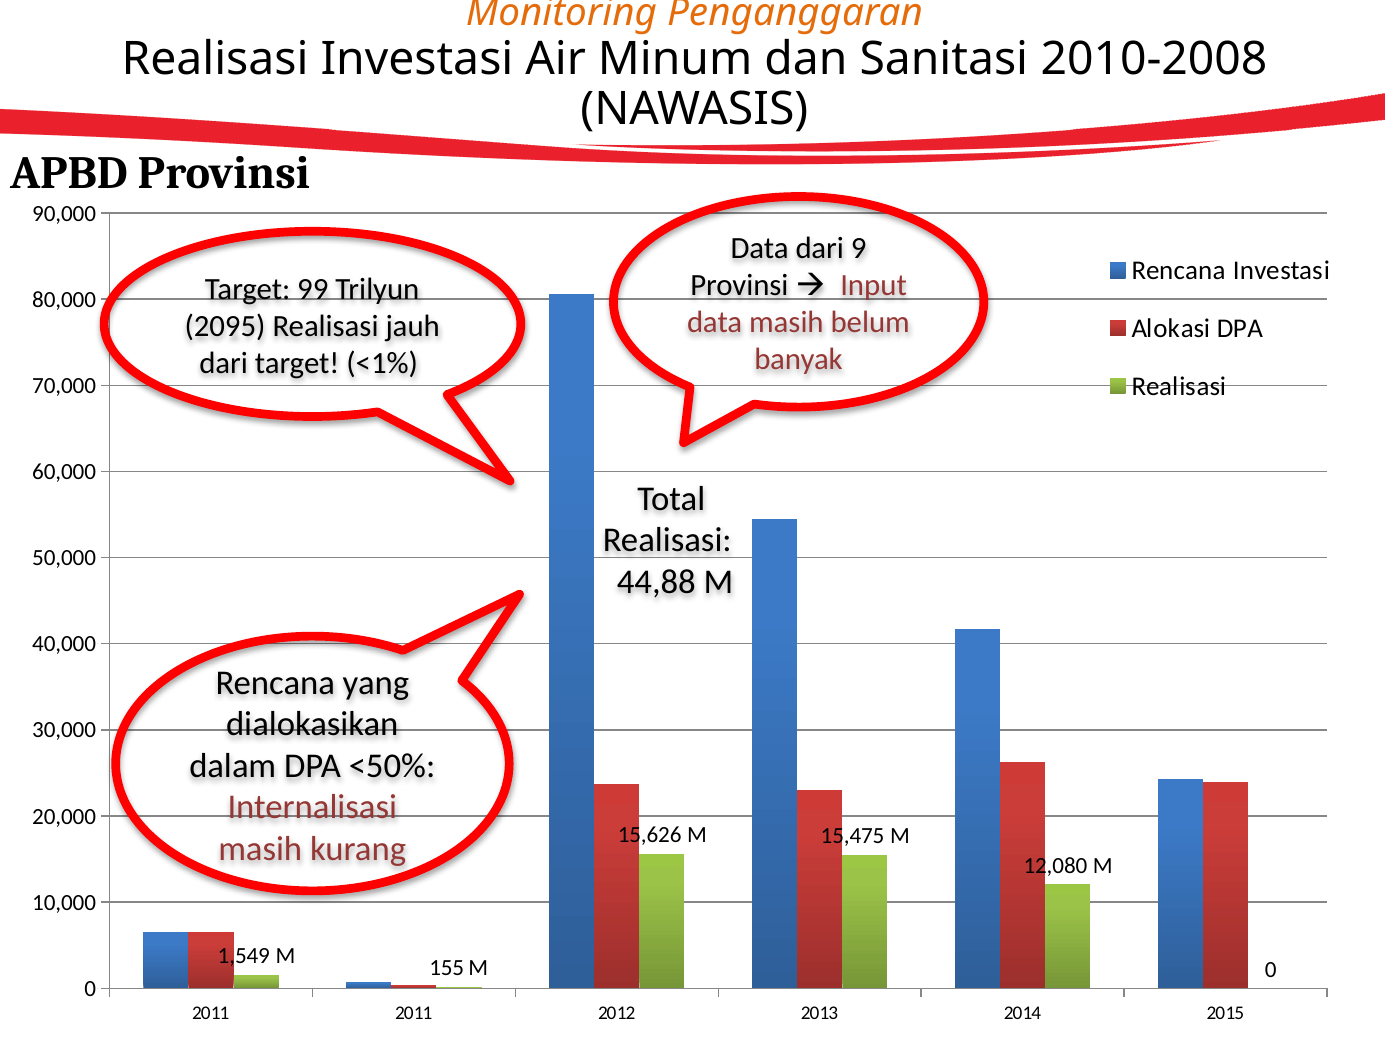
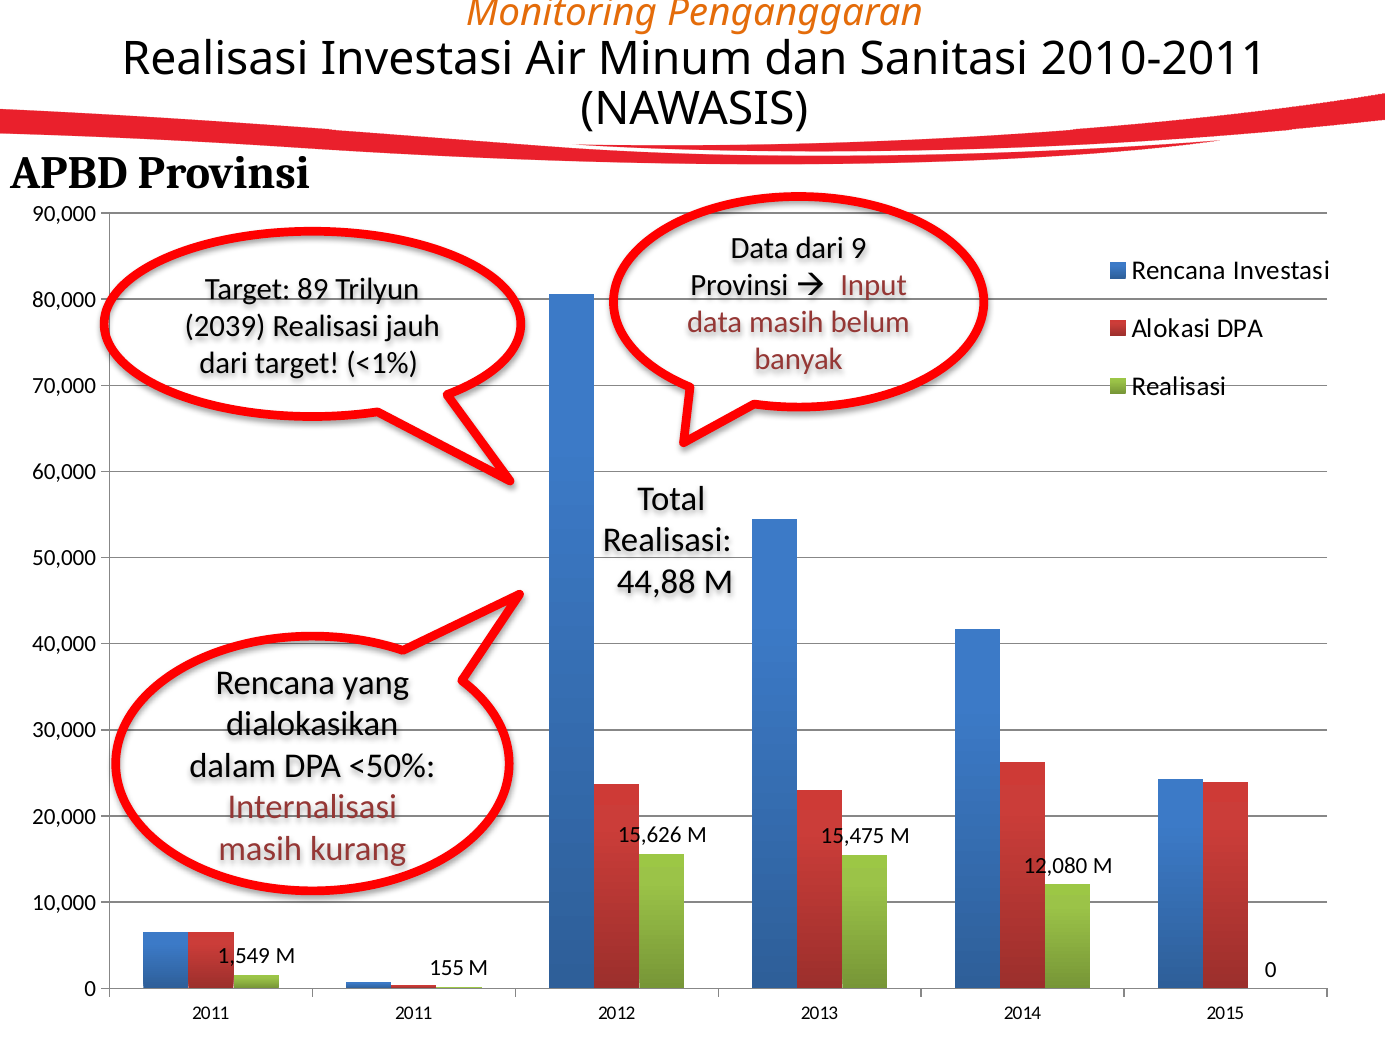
2010-2008: 2010-2008 -> 2010-2011 (1154, 60)
99: 99 -> 89 (313, 289)
2095: 2095 -> 2039 (225, 326)
